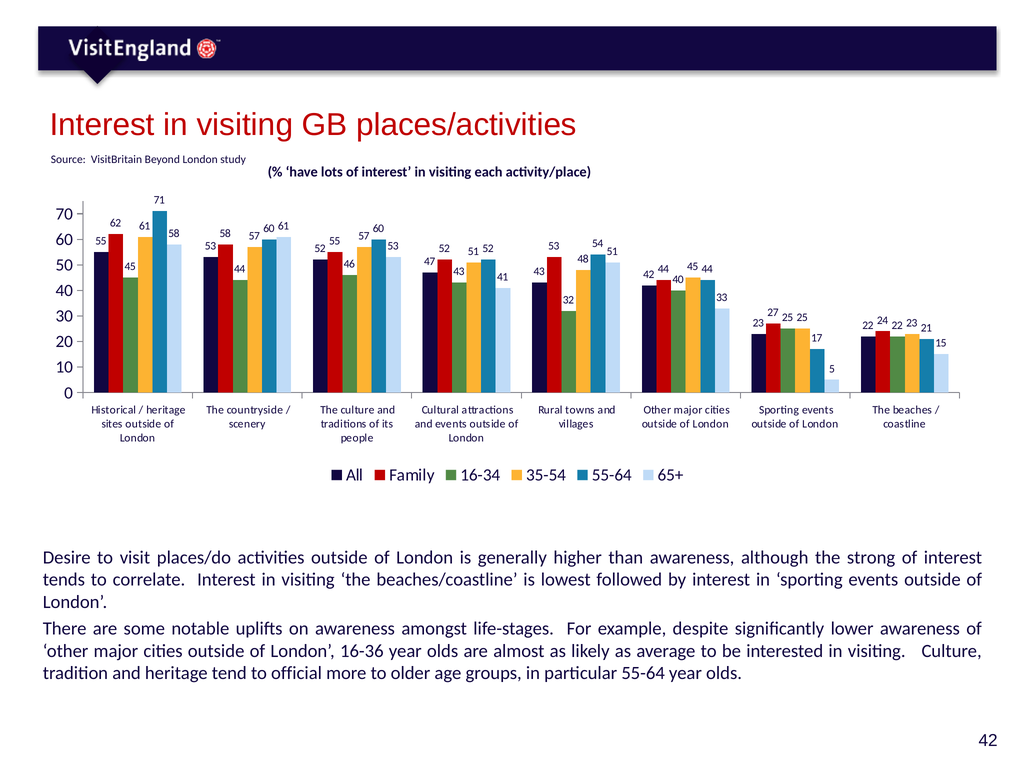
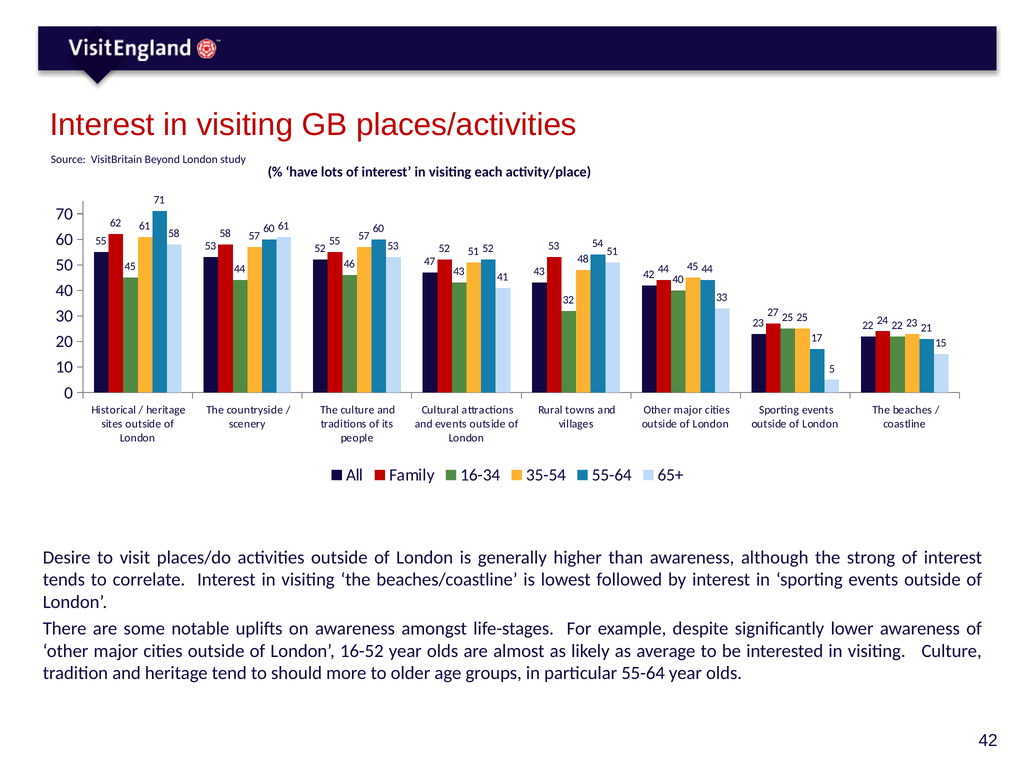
16-36: 16-36 -> 16-52 (362, 651)
official: official -> should (297, 674)
